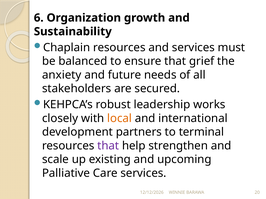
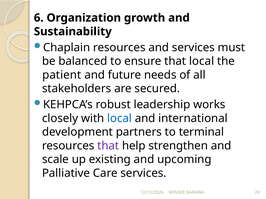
that grief: grief -> local (202, 61)
anxiety: anxiety -> patient (62, 75)
local colour: orange -> blue (120, 119)
